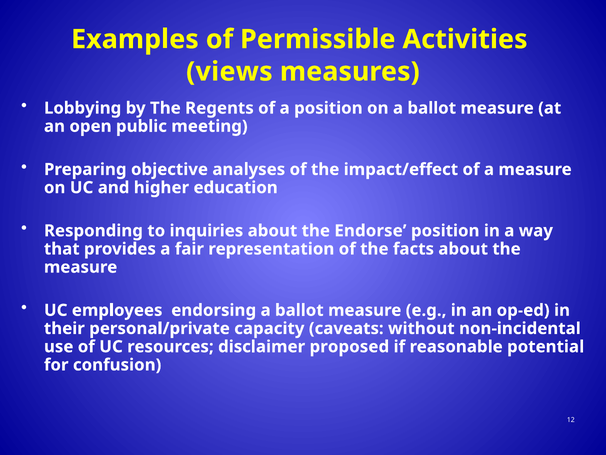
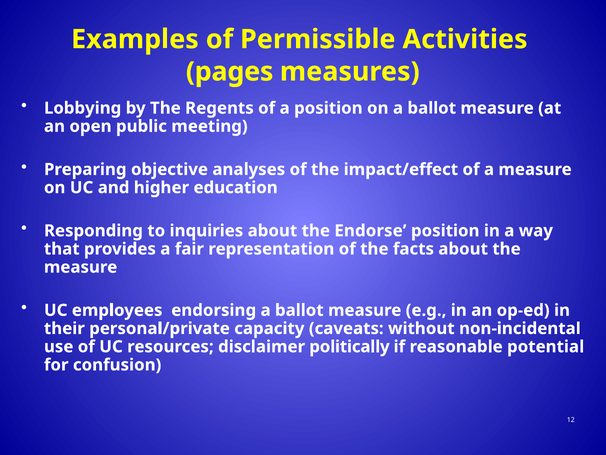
views: views -> pages (230, 72)
proposed: proposed -> politically (349, 346)
